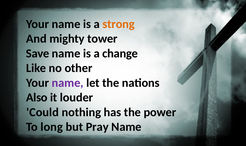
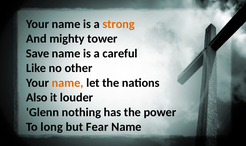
change: change -> careful (120, 53)
name colour: purple -> orange (68, 83)
Could: Could -> Glenn (43, 112)
Pray: Pray -> Fear (97, 127)
